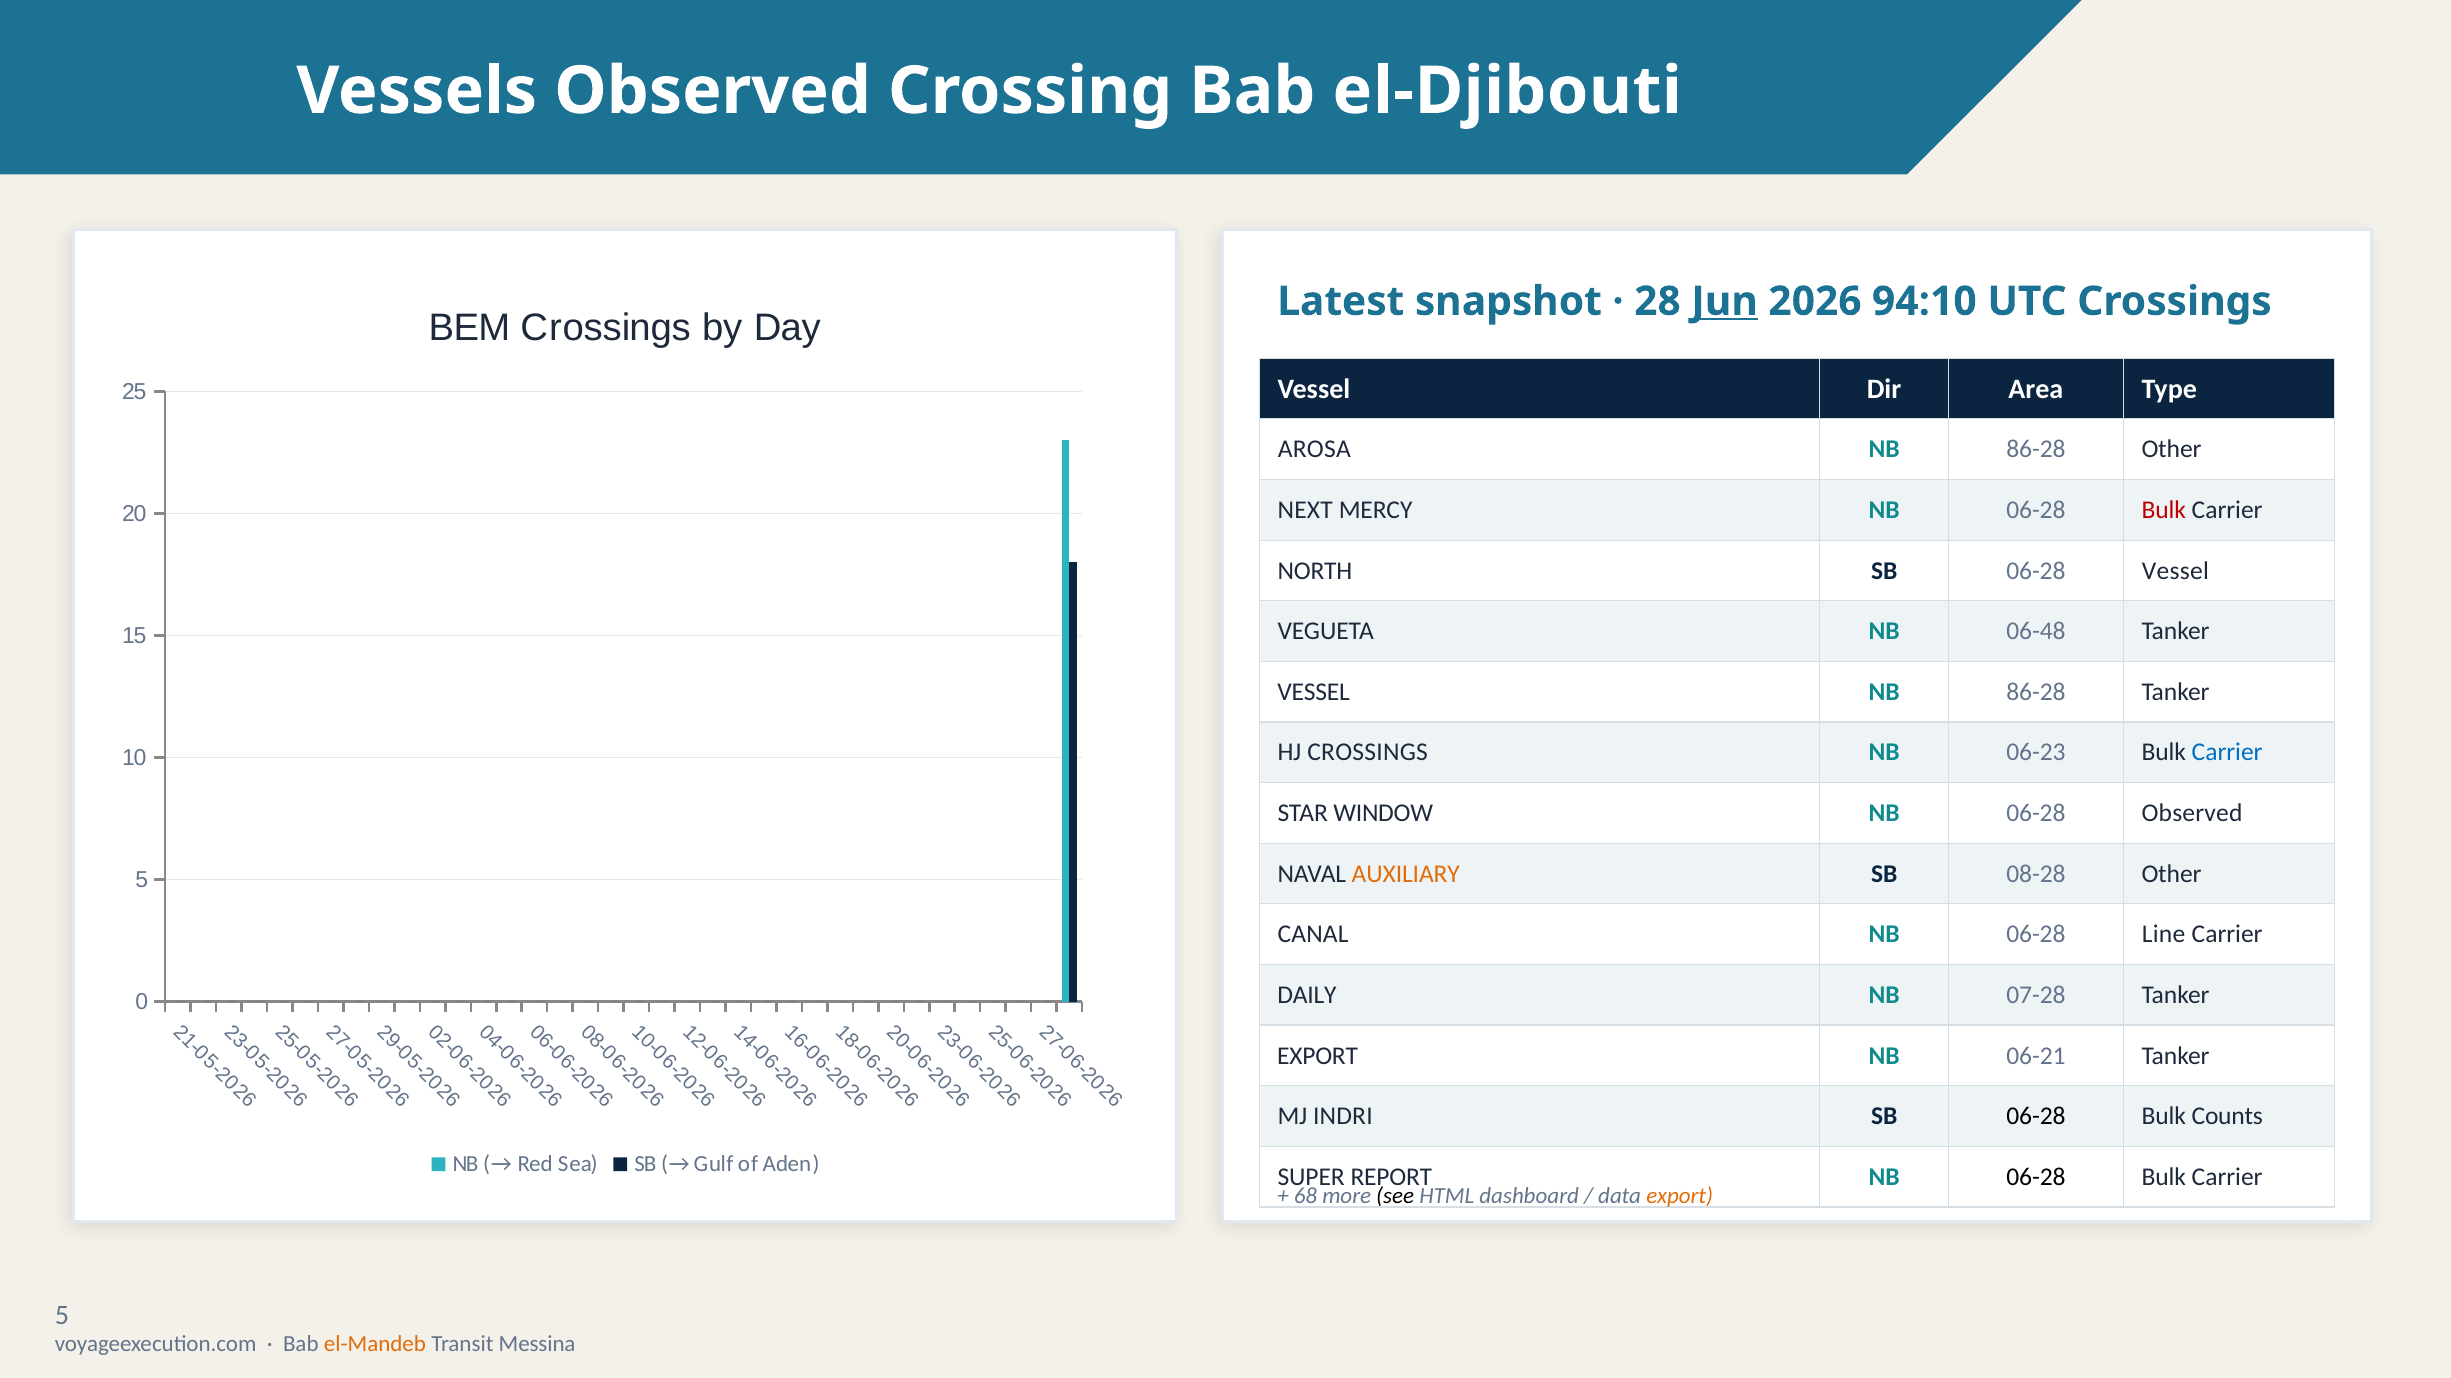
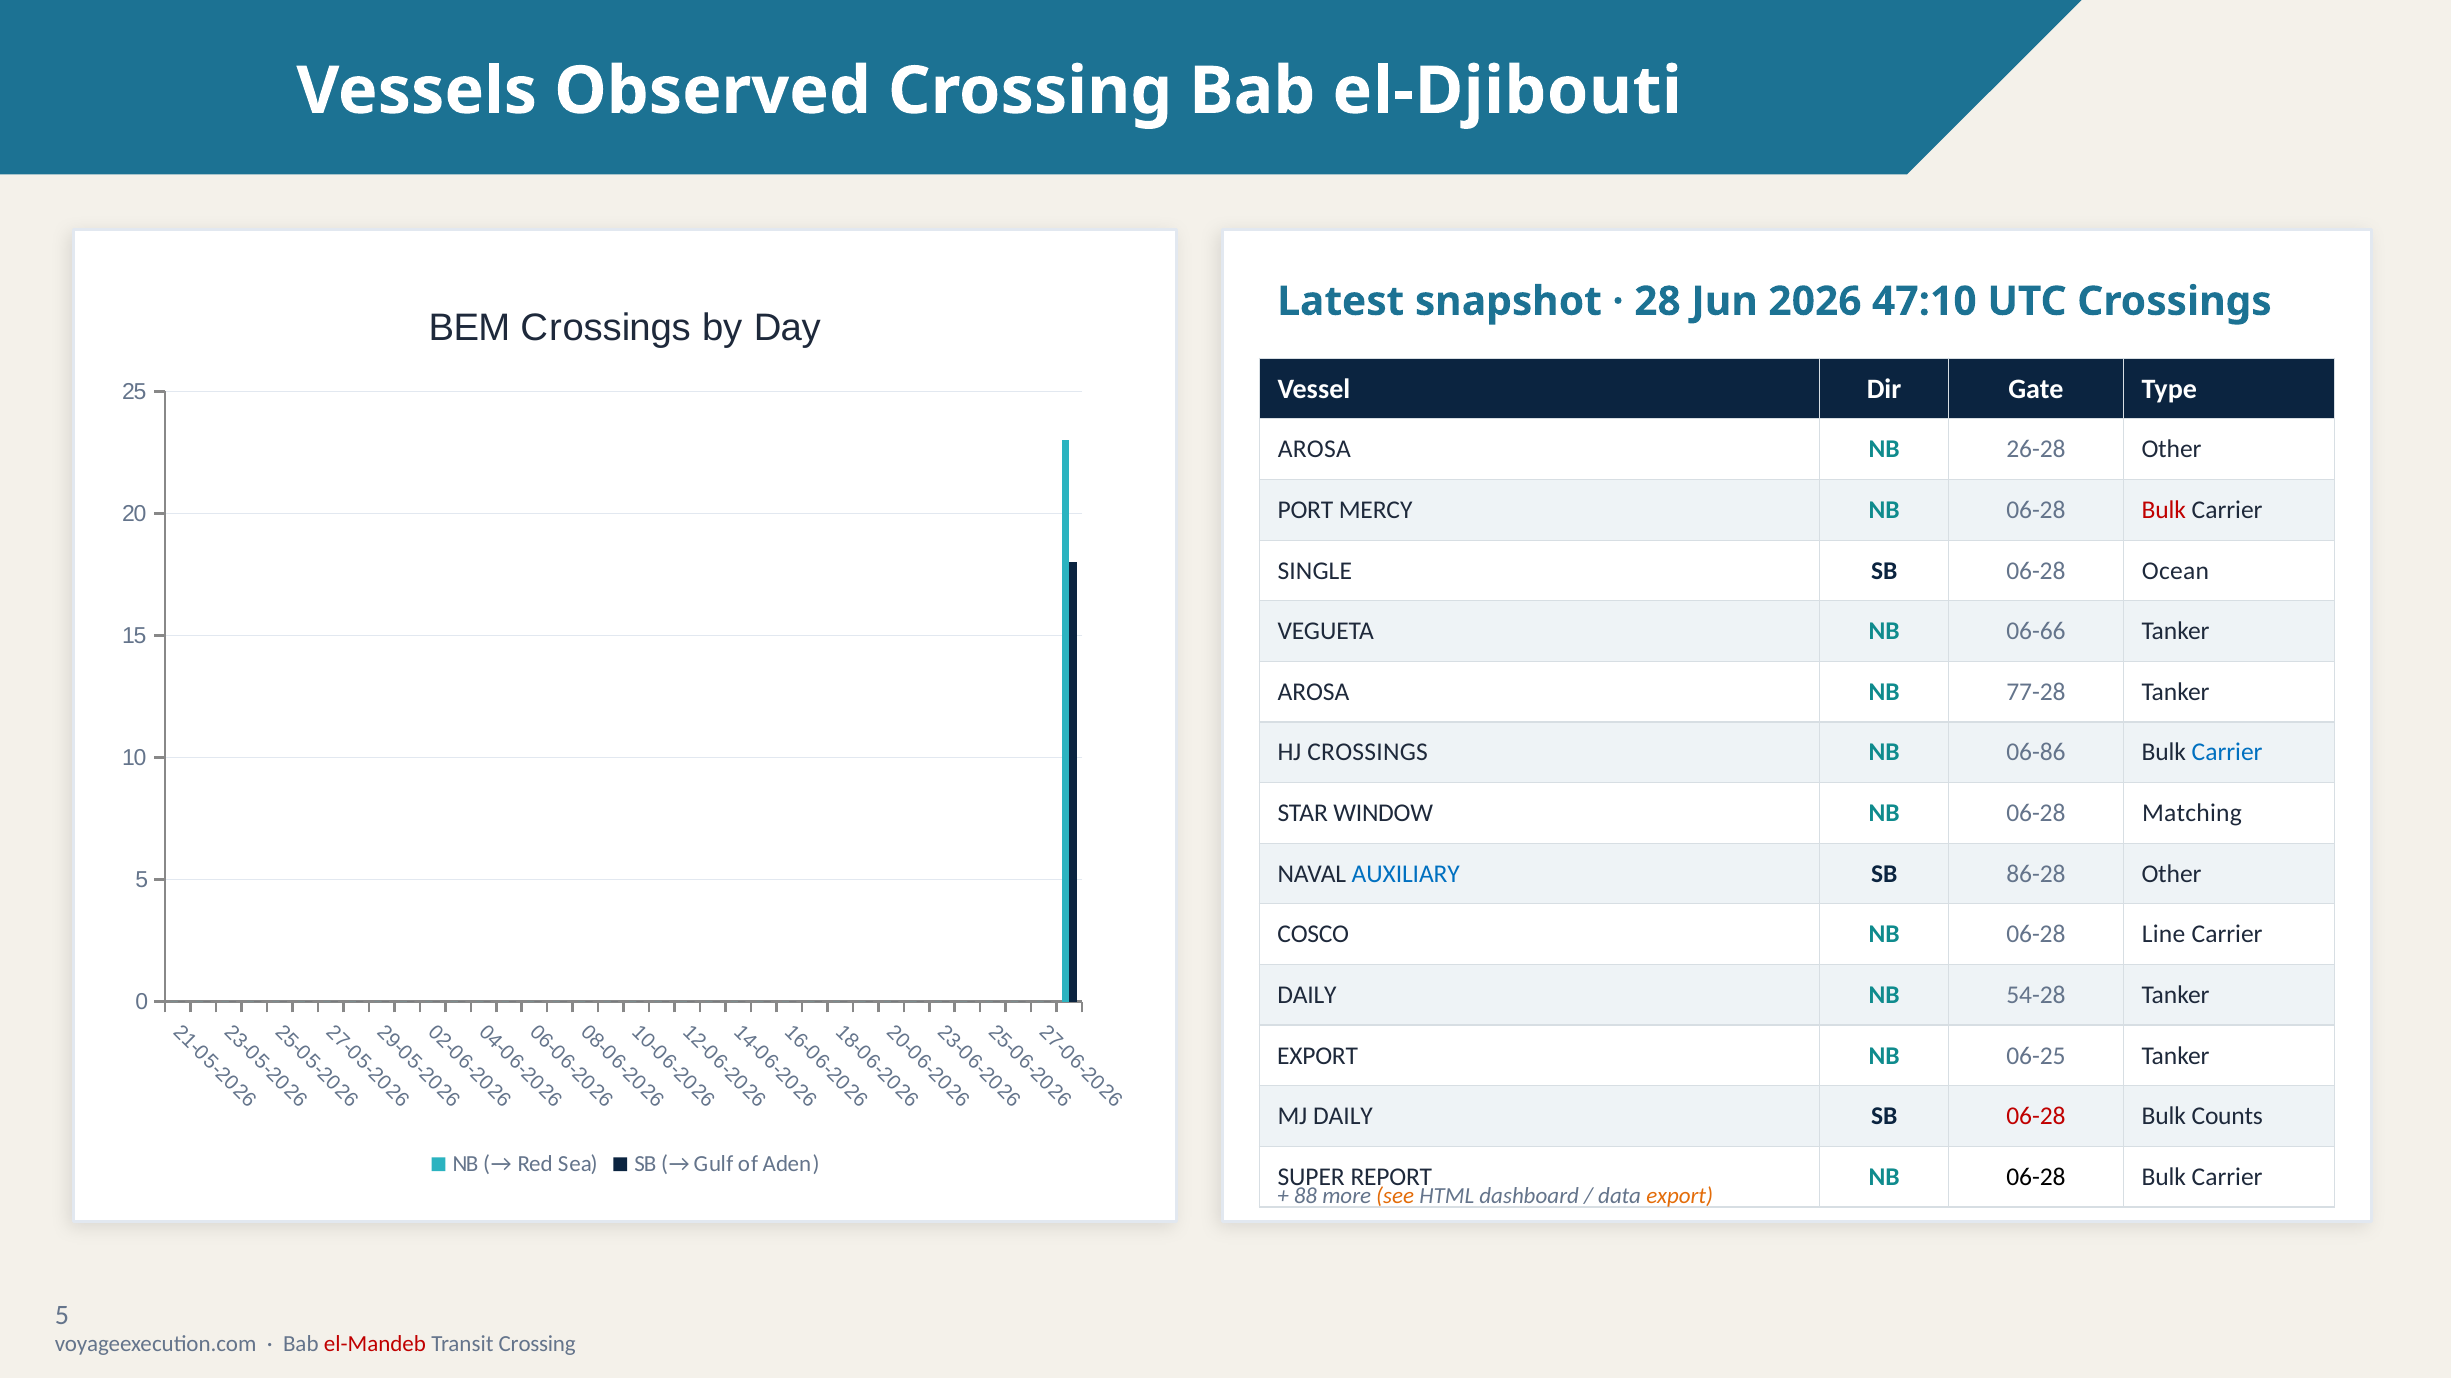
Jun underline: present -> none (1725, 302)
94:10: 94:10 -> 47:10 (1924, 302)
Area: Area -> Gate (2036, 389)
86-28: 86-28 -> 26-28 (2036, 450)
NEXT: NEXT -> PORT (1305, 510)
NORTH: NORTH -> SINGLE (1315, 571)
06-28 Vessel: Vessel -> Ocean (2175, 571)
06-48: 06-48 -> 06-66 (2036, 632)
VESSEL: VESSEL -> AROSA (1313, 692)
86-28: 86-28 -> 77-28 (2036, 692)
06-23: 06-23 -> 06-86 (2036, 753)
06-28 Observed: Observed -> Matching (2192, 814)
AUXILIARY colour: orange -> blue (1406, 874)
08-28: 08-28 -> 86-28 (2036, 874)
CANAL: CANAL -> COSCO (1313, 935)
07-28: 07-28 -> 54-28 (2036, 996)
06-21: 06-21 -> 06-25 (2036, 1056)
MJ INDRI: INDRI -> DAILY (1343, 1117)
06-28 colour: black -> red (2036, 1117)
68: 68 -> 88 (1305, 1196)
see colour: black -> orange (1395, 1196)
el-Mandeb colour: orange -> red (375, 1344)
Transit Messina: Messina -> Crossing (537, 1344)
